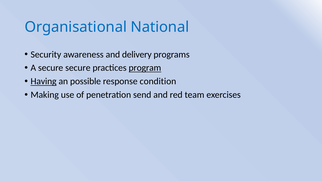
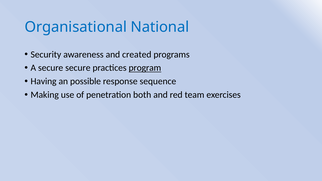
delivery: delivery -> created (137, 54)
Having underline: present -> none (44, 81)
condition: condition -> sequence (158, 81)
send: send -> both (142, 95)
